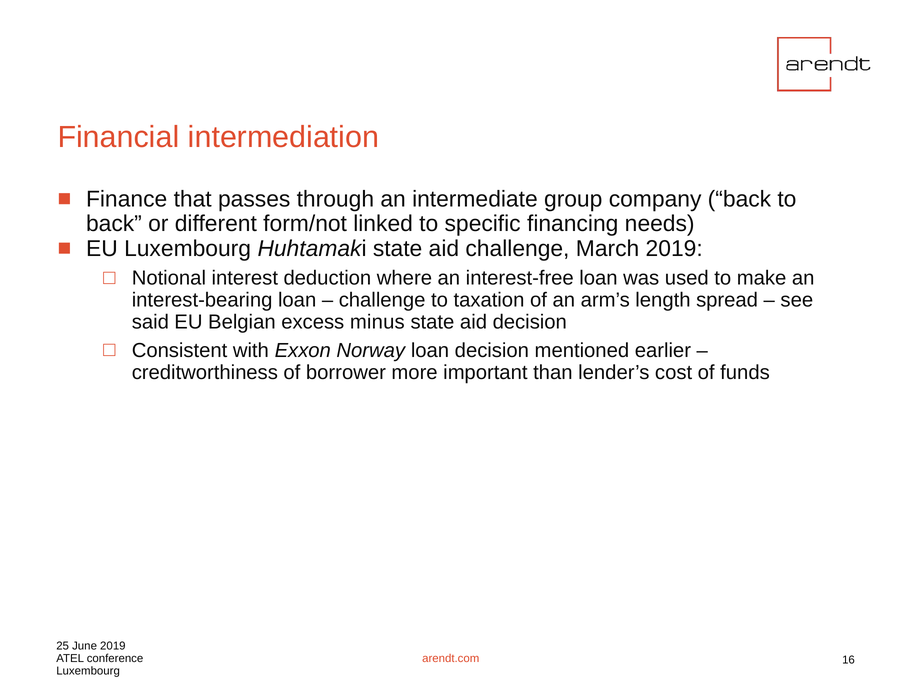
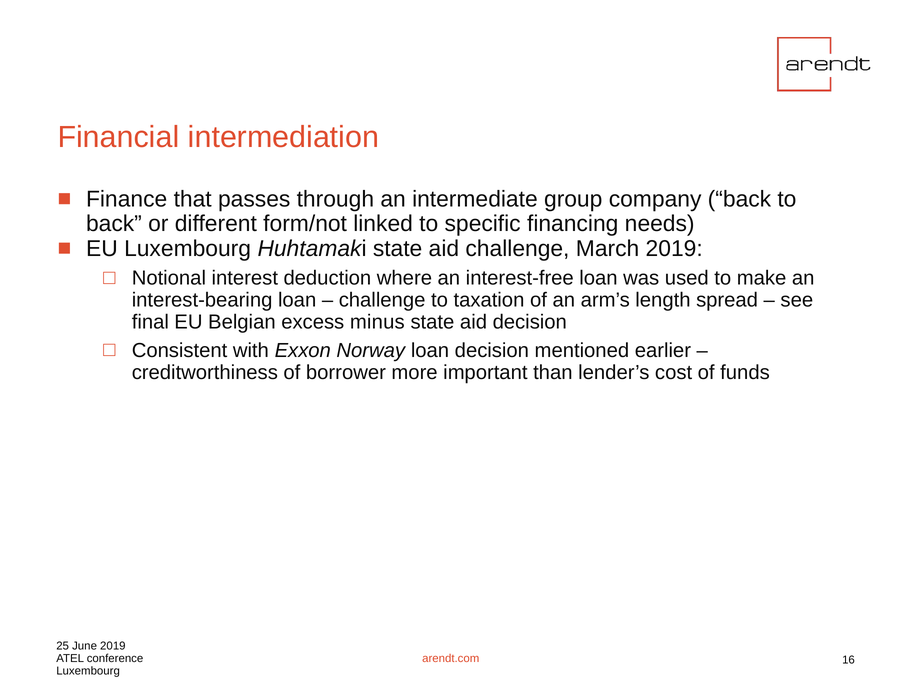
said: said -> final (150, 322)
